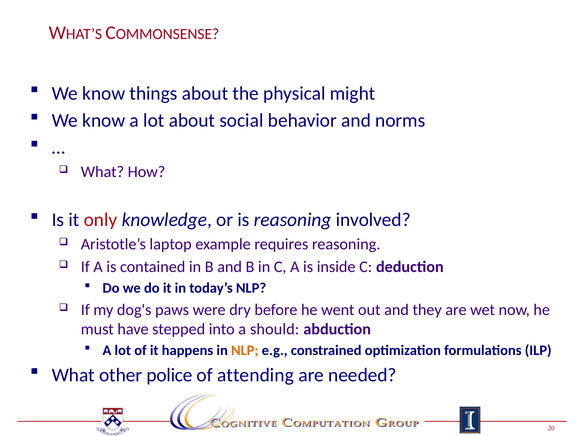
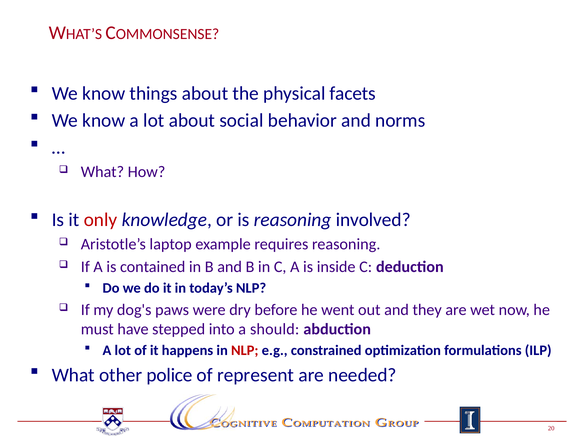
might: might -> facets (353, 93)
NLP colour: orange -> red (245, 350)
attending: attending -> represent (256, 375)
